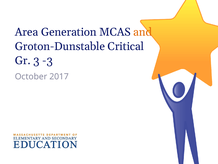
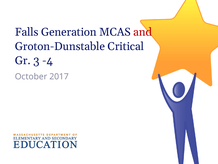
Area: Area -> Falls (27, 32)
and colour: orange -> red (143, 32)
-3: -3 -> -4 (48, 60)
